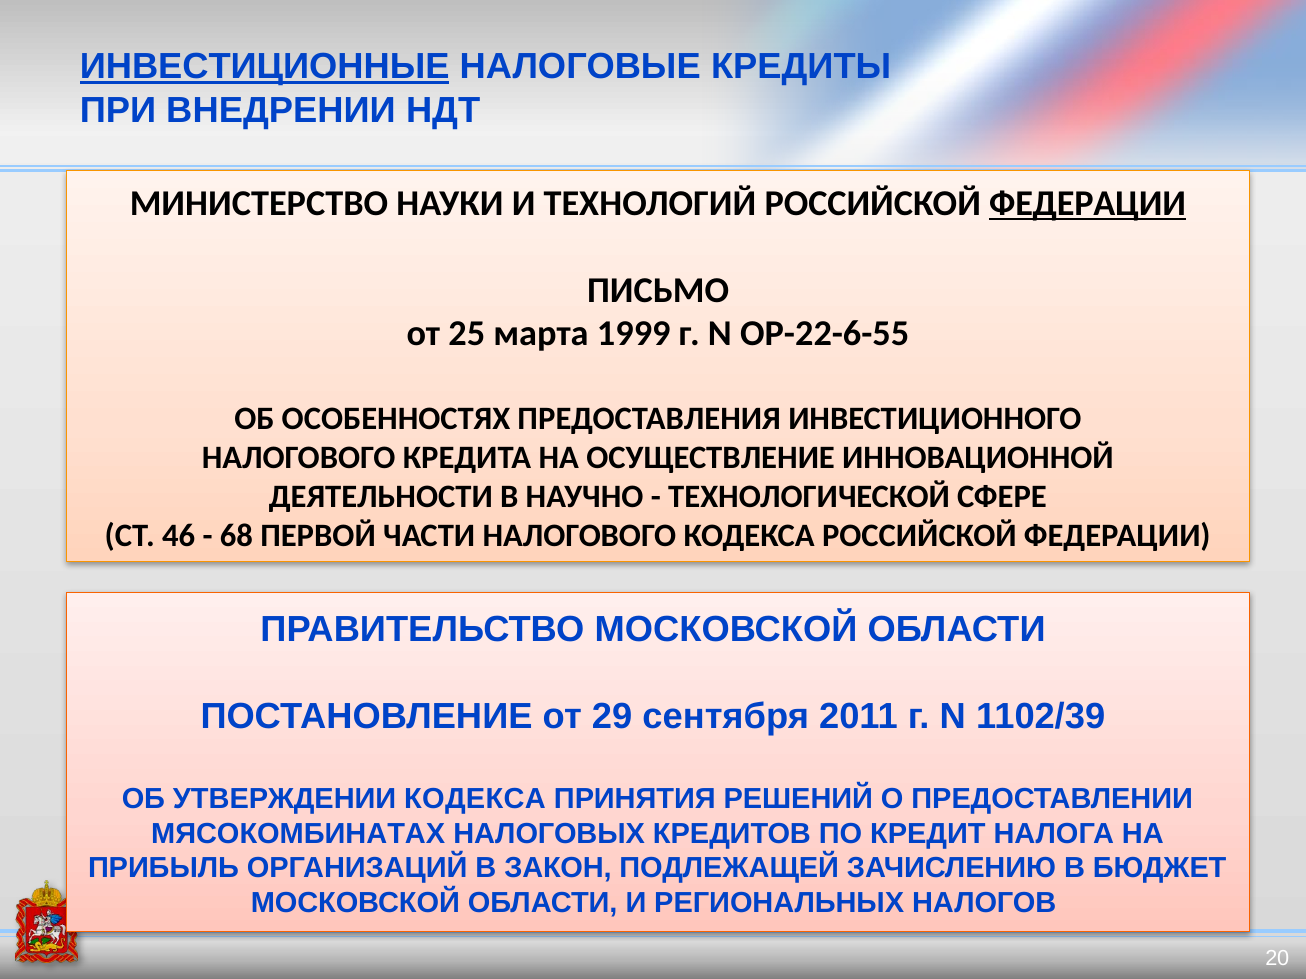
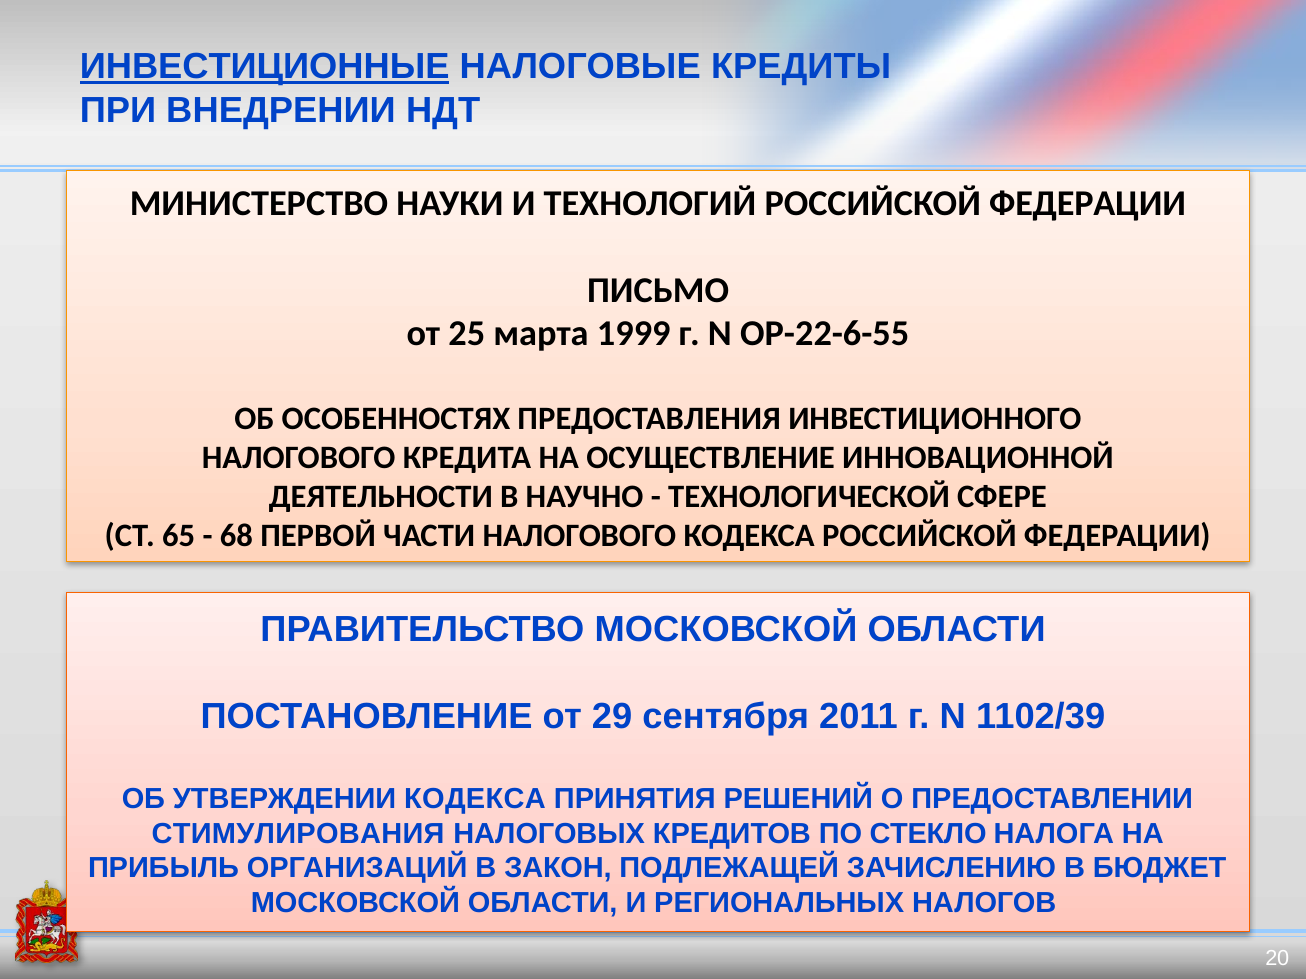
ФЕДЕРАЦИИ underline: present -> none (1088, 203)
46: 46 -> 65 (179, 536)
МЯСОКОМБИНАТАХ: МЯСОКОМБИНАТАХ -> СТИМУЛИРОВАНИЯ (298, 834)
КРЕДИТ: КРЕДИТ -> СТЕКЛО (928, 834)
